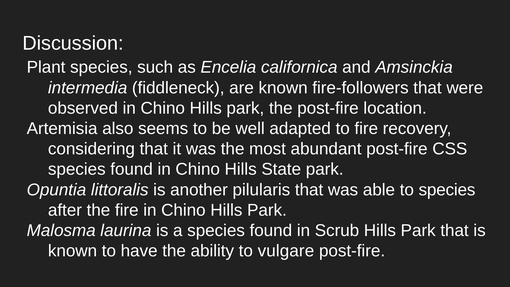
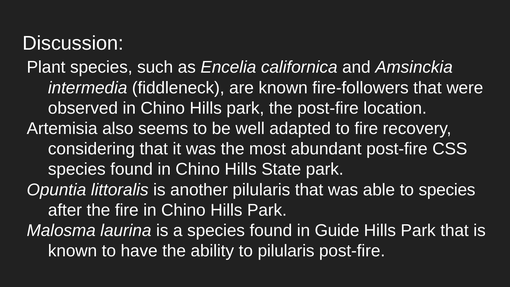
Scrub: Scrub -> Guide (337, 230)
to vulgare: vulgare -> pilularis (286, 251)
